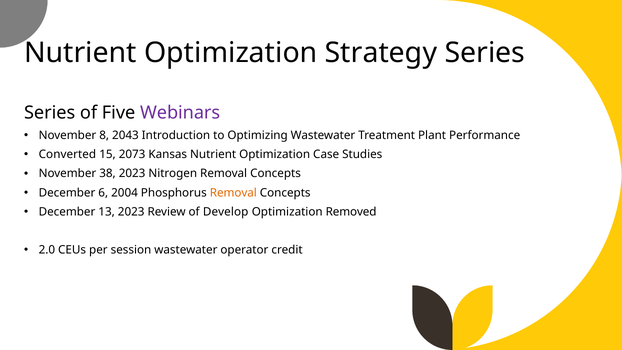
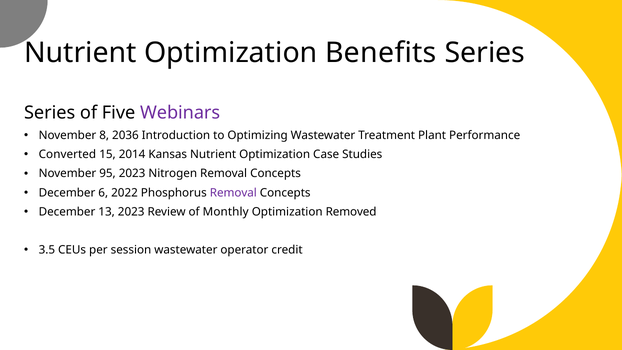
Strategy: Strategy -> Benefits (381, 53)
2043: 2043 -> 2036 (125, 135)
2073: 2073 -> 2014 (132, 154)
38: 38 -> 95 (108, 174)
2004: 2004 -> 2022 (125, 193)
Removal colour: orange -> purple (233, 193)
Develop: Develop -> Monthly (226, 212)
2.0: 2.0 -> 3.5 (47, 250)
